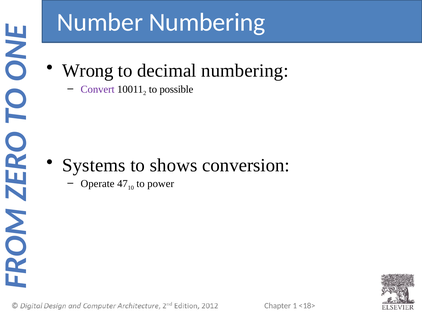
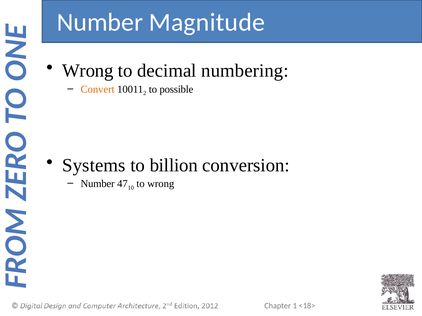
Number Numbering: Numbering -> Magnitude (207, 22)
Convert colour: purple -> orange (98, 89)
shows: shows -> billion (174, 166)
Operate: Operate -> Number (98, 184)
to power: power -> wrong (161, 184)
